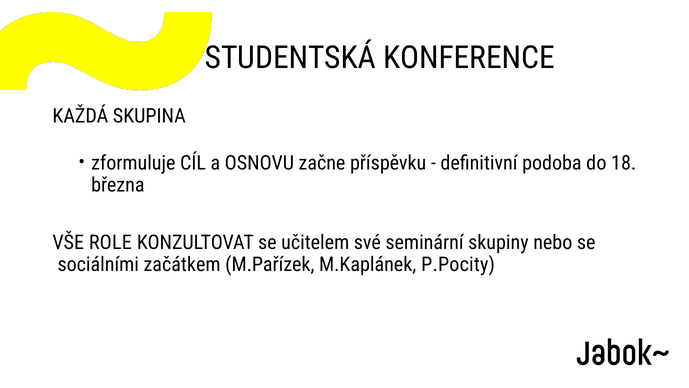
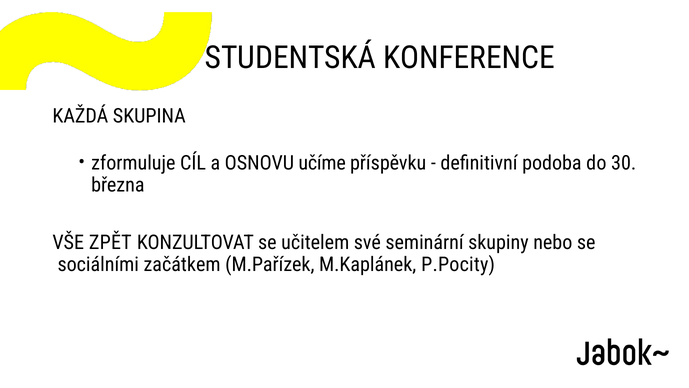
začne: začne -> učíme (322, 163)
18: 18 -> 30 (624, 163)
ROLE: ROLE -> ZPĚT (110, 242)
